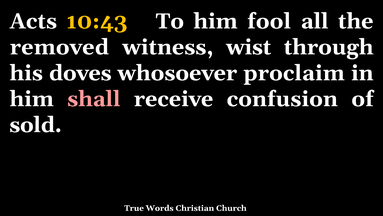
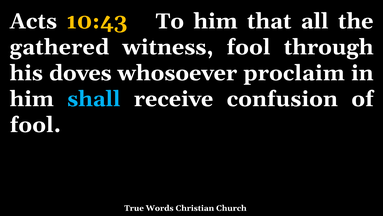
fool: fool -> that (269, 21)
removed: removed -> gathered (59, 47)
witness wist: wist -> fool (248, 47)
shall colour: pink -> light blue (94, 99)
sold: sold -> fool (35, 125)
